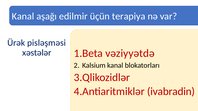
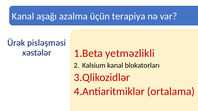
edilmir: edilmir -> azalma (73, 16)
vəziyyətdə: vəziyyətdə -> yetməzlikli (130, 53)
ivabradin: ivabradin -> ortalama (171, 92)
